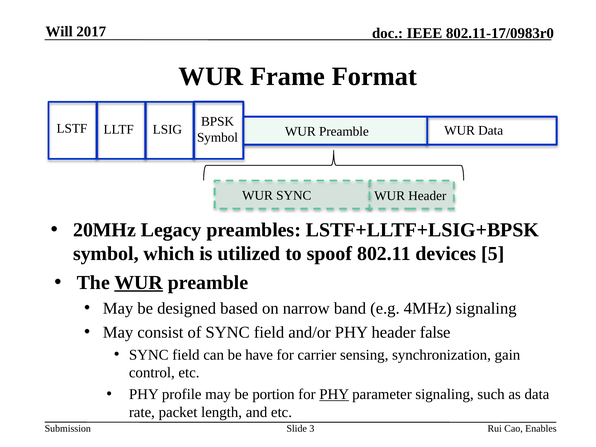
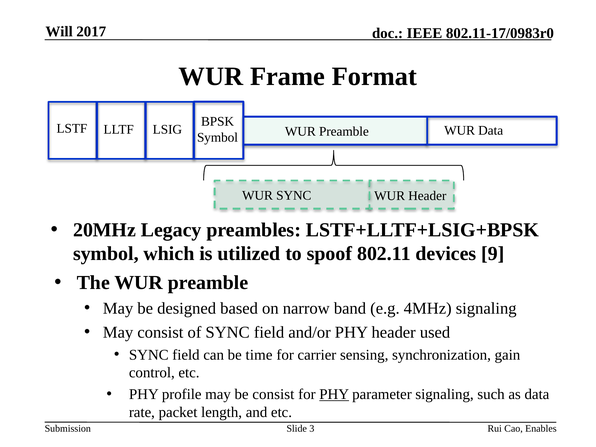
5: 5 -> 9 (493, 254)
WUR underline: present -> none (139, 283)
false: false -> used (435, 332)
have: have -> time (259, 355)
be portion: portion -> consist (273, 394)
